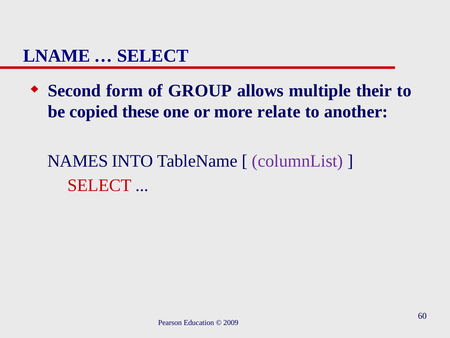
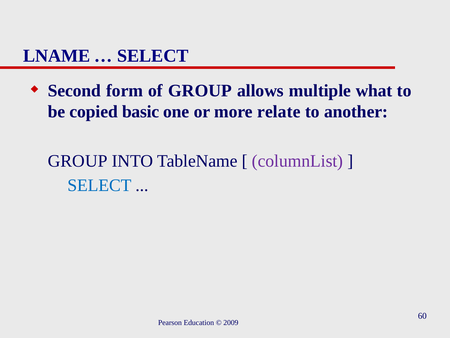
their: their -> what (374, 91)
these: these -> basic (141, 112)
NAMES: NAMES -> GROUP (78, 161)
SELECT colour: red -> blue (99, 185)
